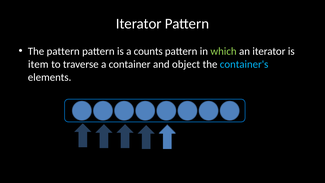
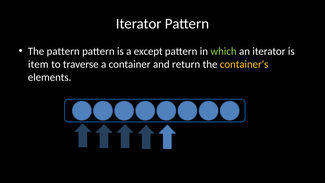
counts: counts -> except (148, 51)
object: object -> return (186, 64)
container's colour: light blue -> yellow (244, 64)
